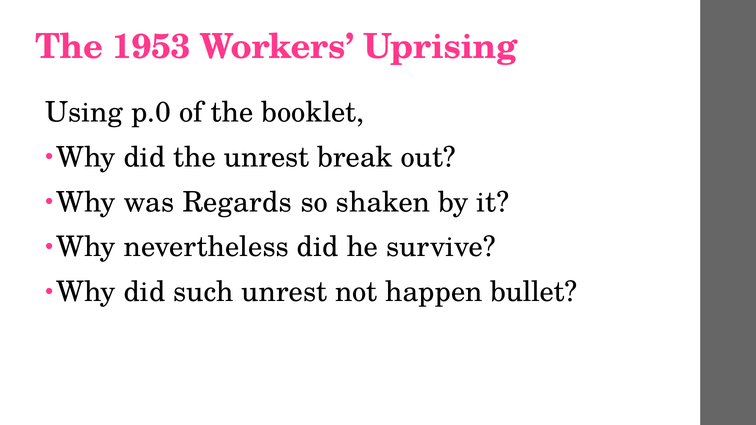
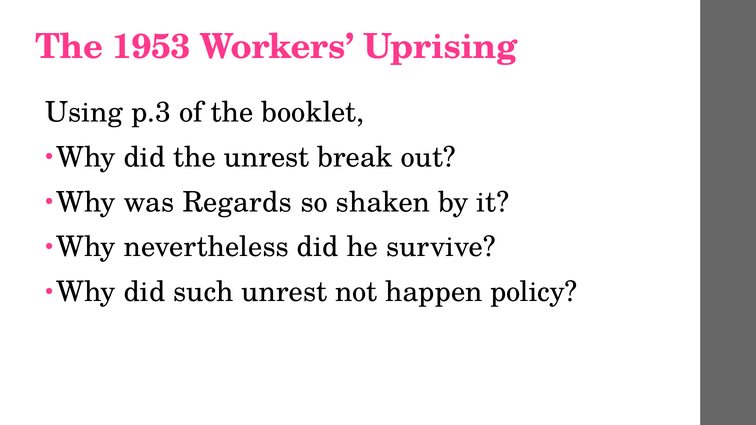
p.0: p.0 -> p.3 (151, 112)
bullet: bullet -> policy (534, 292)
